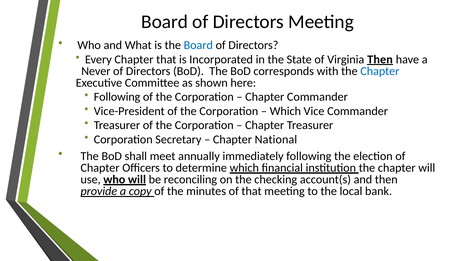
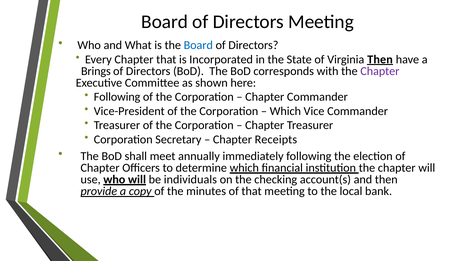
Never: Never -> Brings (96, 71)
Chapter colour: blue -> purple (380, 71)
National: National -> Receipts (276, 140)
reconciling: reconciling -> individuals (190, 180)
